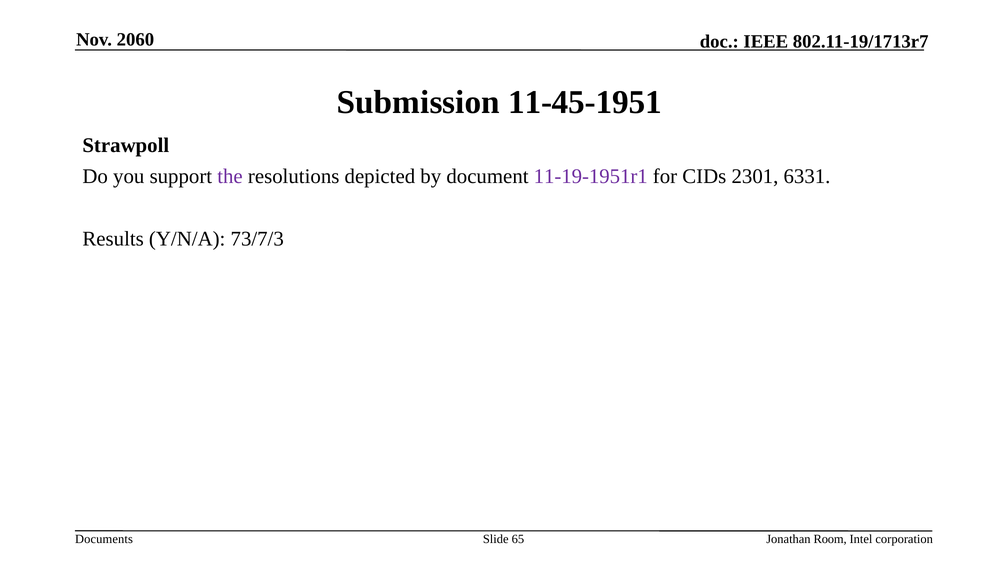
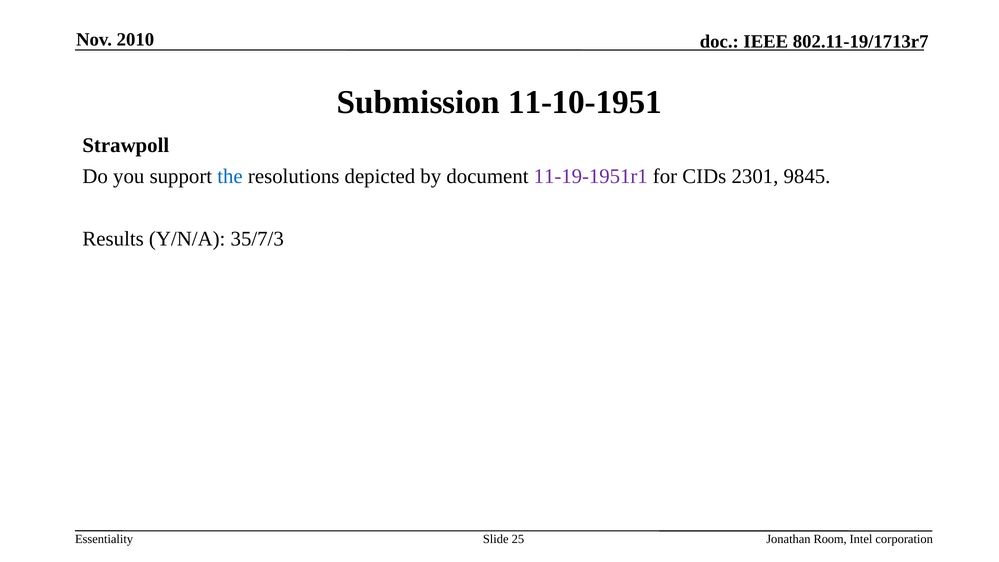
2060: 2060 -> 2010 (135, 40)
11-45-1951: 11-45-1951 -> 11-10-1951 (585, 102)
the colour: purple -> blue (230, 177)
6331: 6331 -> 9845 (807, 177)
73/7/3: 73/7/3 -> 35/7/3 (257, 239)
Documents: Documents -> Essentiality (104, 539)
65: 65 -> 25 (518, 539)
